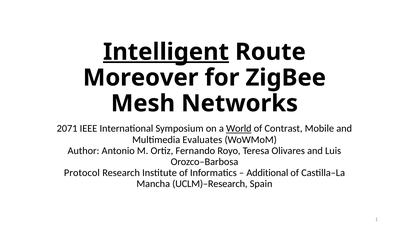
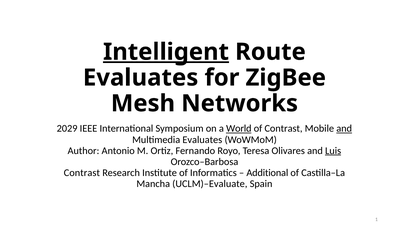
Moreover: Moreover -> Evaluates (141, 78)
2071: 2071 -> 2029 (67, 129)
and underline: none -> present (344, 129)
Luis underline: none -> present (333, 151)
Protocol: Protocol -> Contrast (82, 173)
UCLM)–Research: UCLM)–Research -> UCLM)–Evaluate (210, 184)
